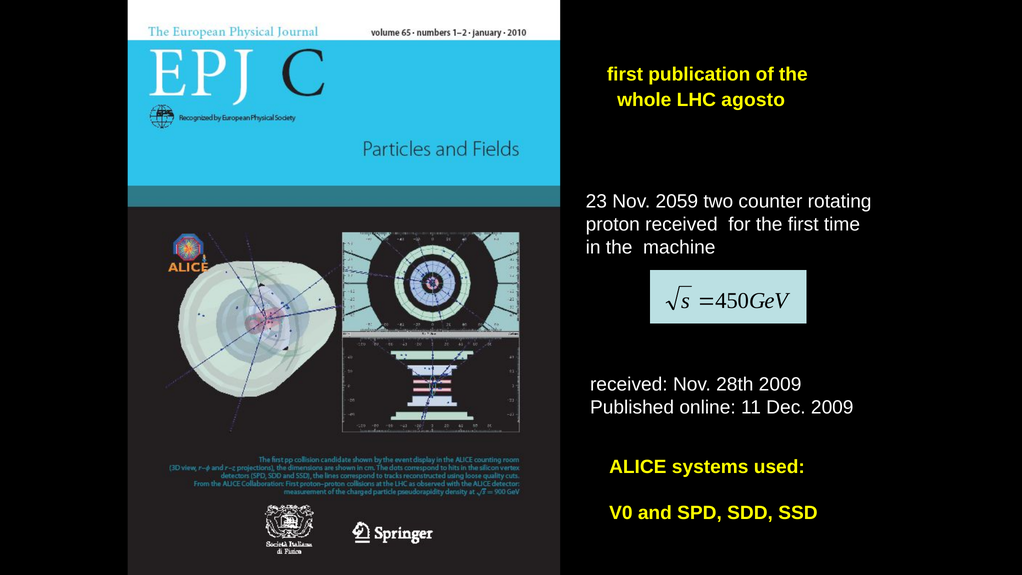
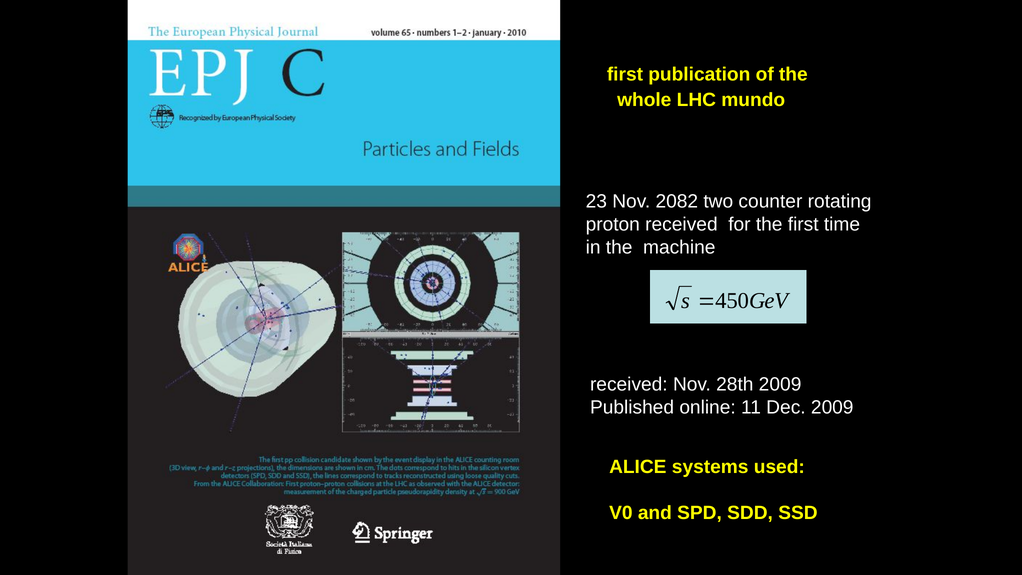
agosto: agosto -> mundo (753, 100)
2059: 2059 -> 2082 (677, 201)
